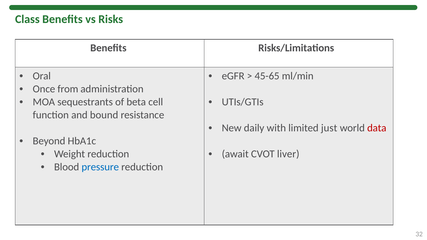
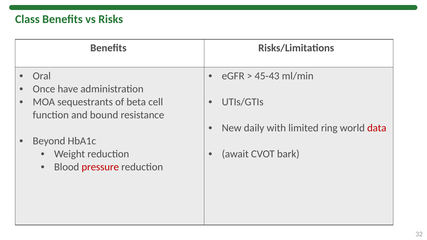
45-65: 45-65 -> 45-43 (267, 76)
from: from -> have (68, 89)
just: just -> ring (329, 128)
liver: liver -> bark (288, 154)
pressure colour: blue -> red (100, 167)
